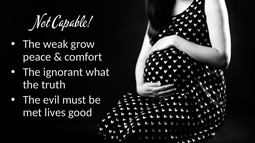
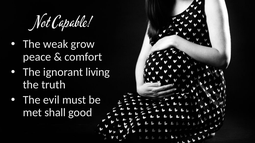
what: what -> living (98, 72)
lives: lives -> shall (55, 113)
